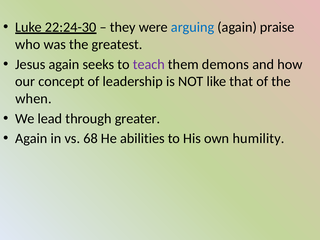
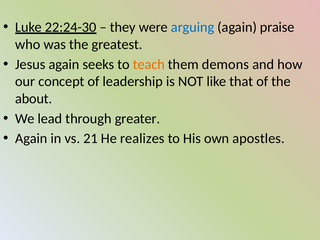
teach colour: purple -> orange (149, 64)
when: when -> about (34, 99)
68: 68 -> 21 (91, 138)
abilities: abilities -> realizes (142, 138)
humility: humility -> apostles (259, 138)
